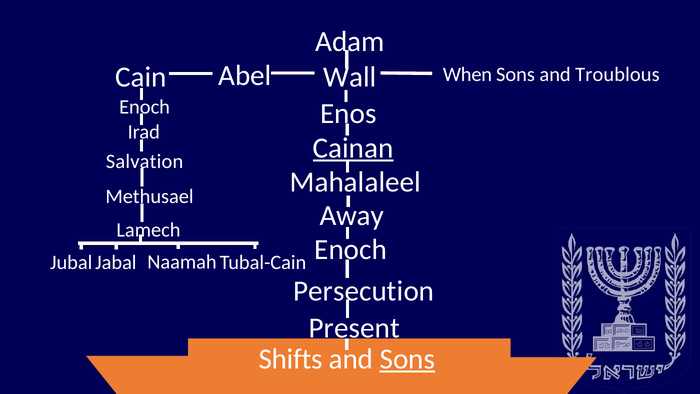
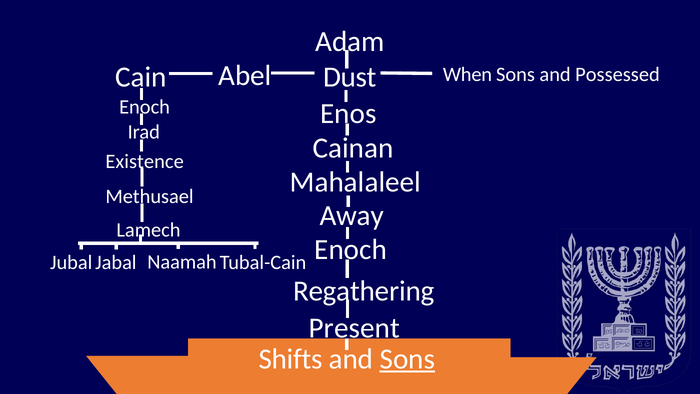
Wall: Wall -> Dust (350, 77)
Troublous: Troublous -> Possessed (618, 75)
Cainan underline: present -> none (353, 148)
Salvation: Salvation -> Existence (145, 162)
Persecution: Persecution -> Regathering (364, 291)
